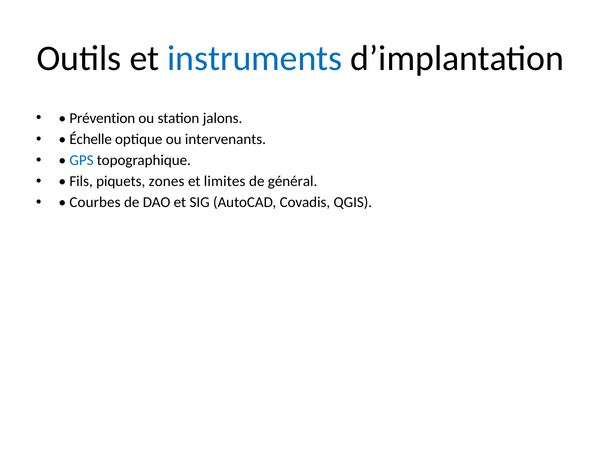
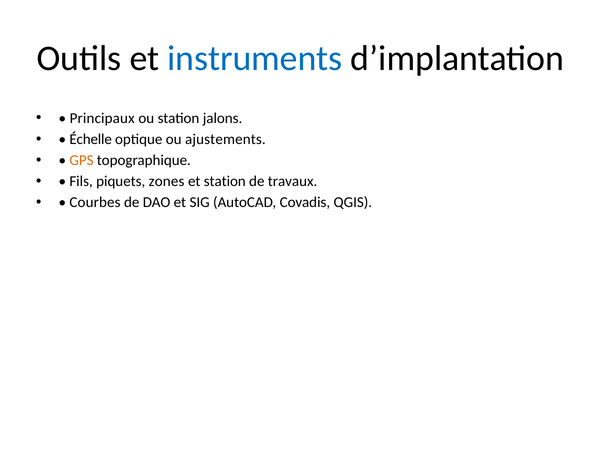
Prévention: Prévention -> Principaux (102, 118)
intervenants: intervenants -> ajustements (225, 139)
GPS colour: blue -> orange (81, 160)
et limites: limites -> station (225, 181)
général: général -> travaux (293, 181)
